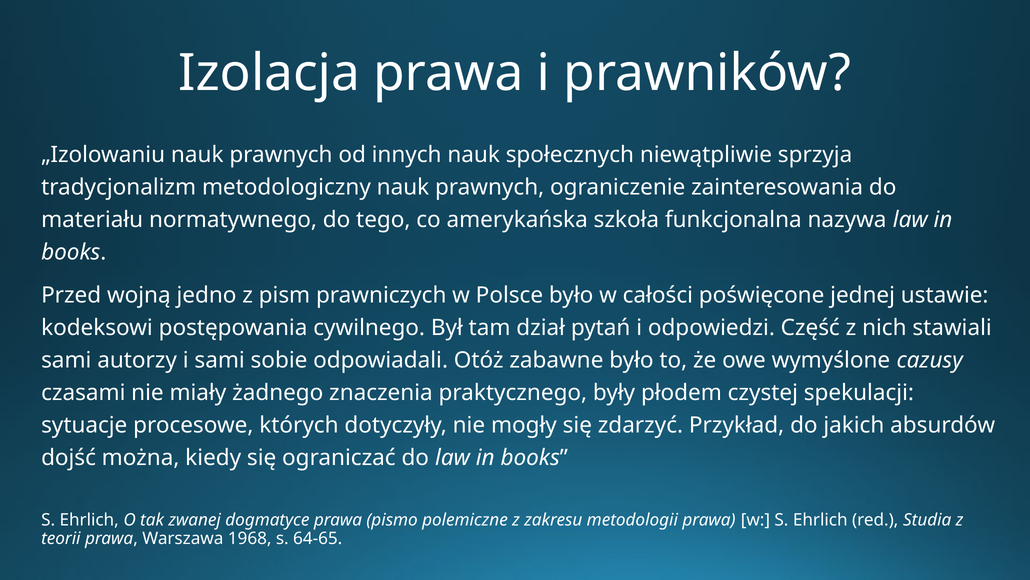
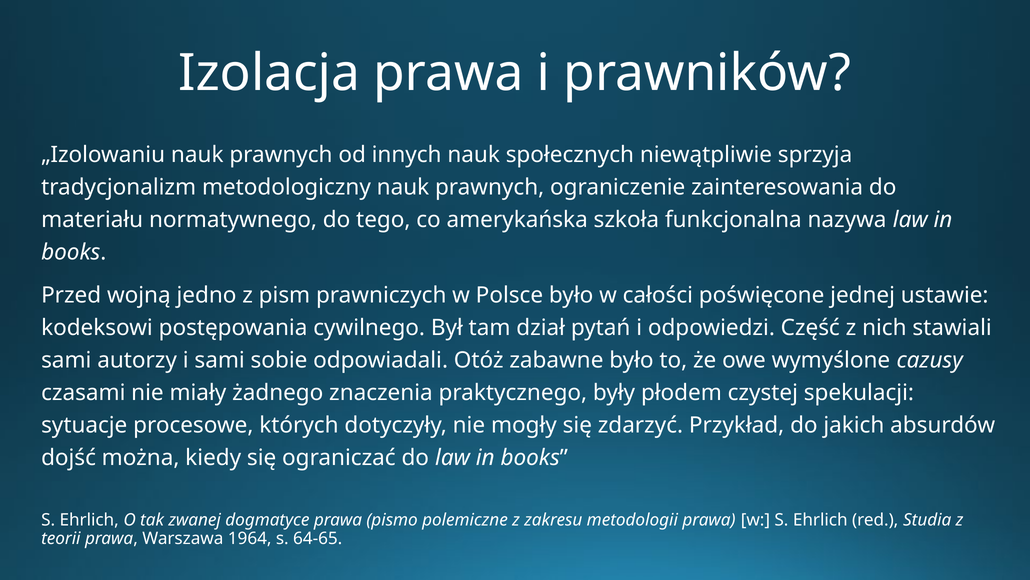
1968: 1968 -> 1964 (250, 538)
